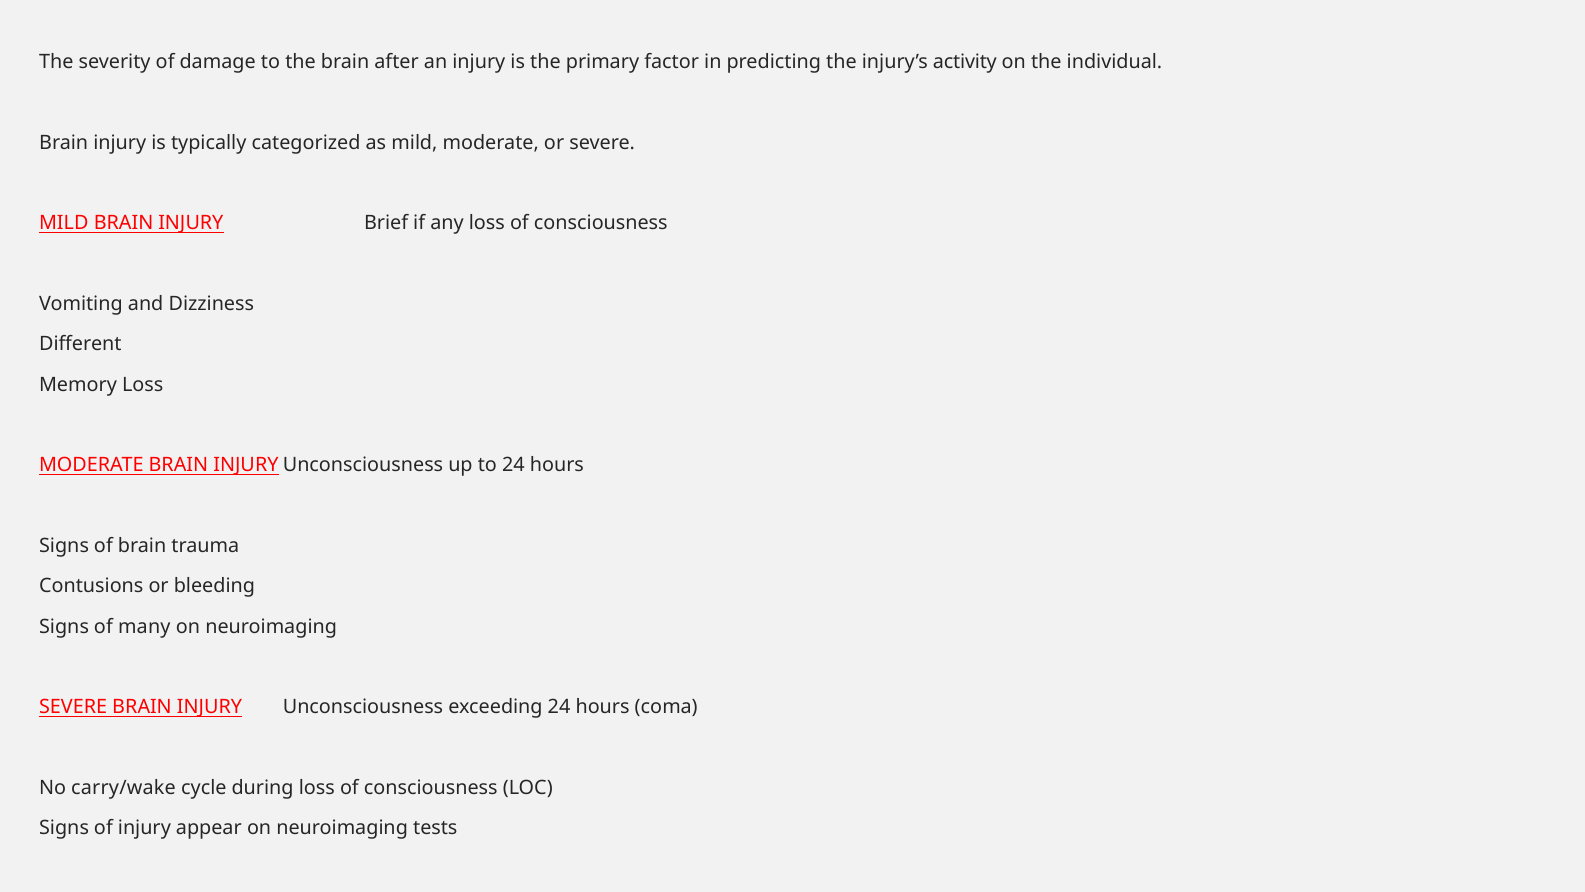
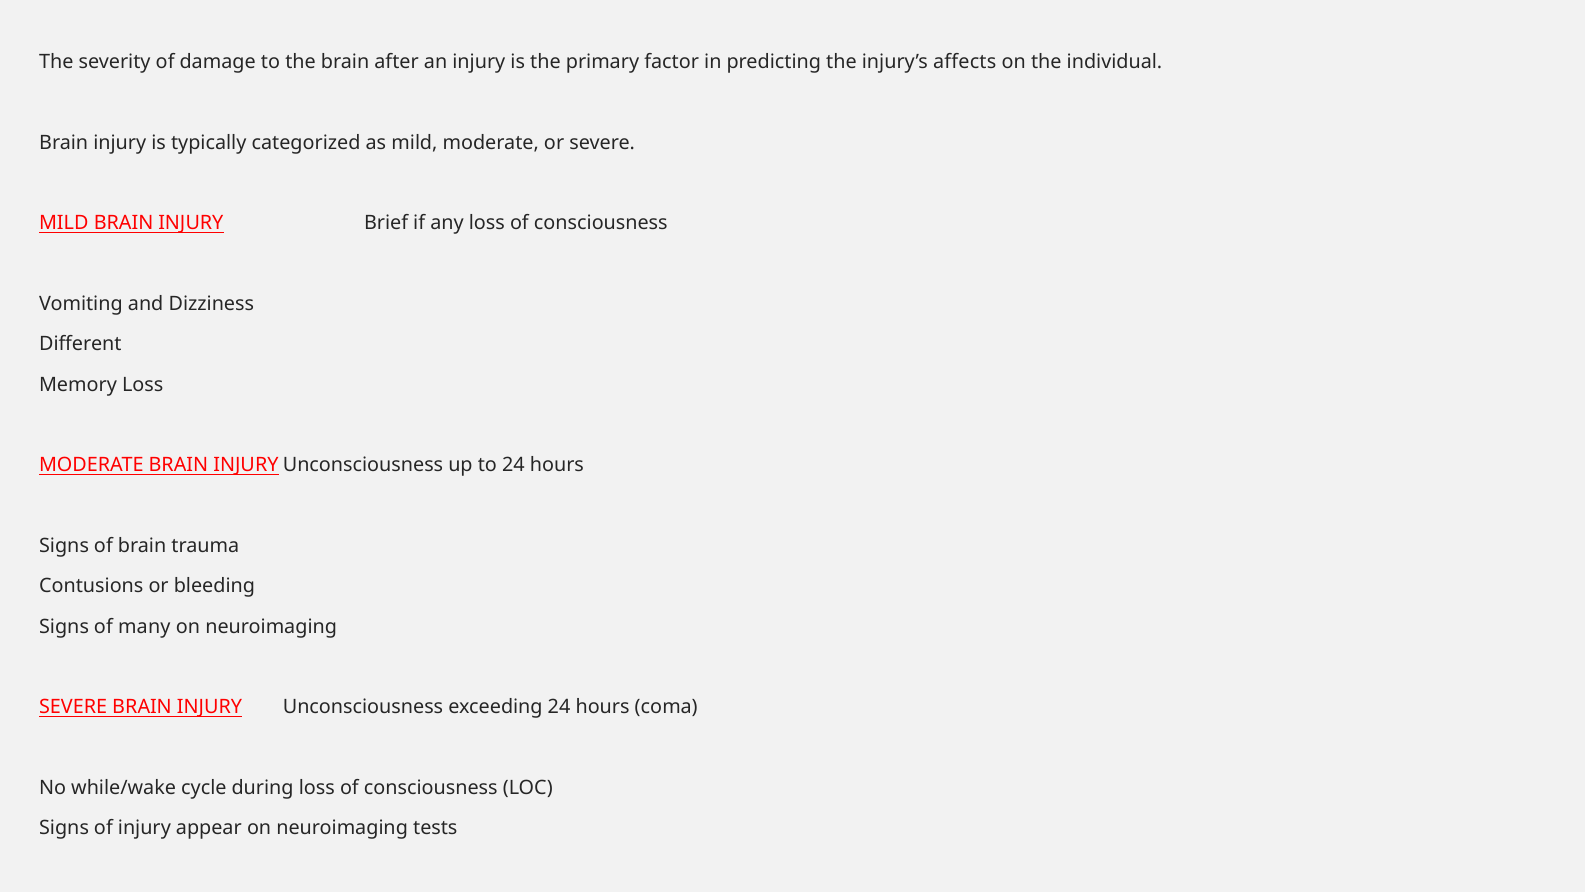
activity: activity -> affects (965, 62)
carry/wake: carry/wake -> while/wake (124, 787)
